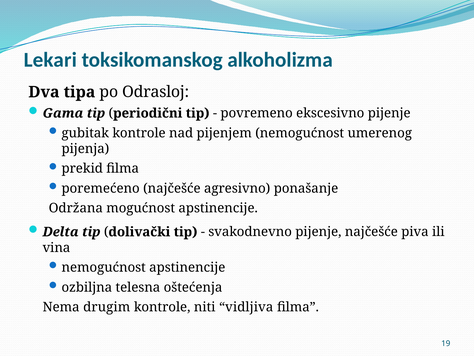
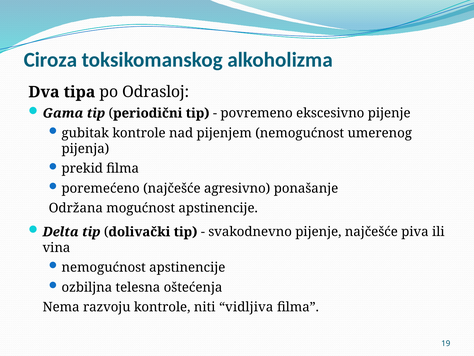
Lekari: Lekari -> Ciroza (50, 60)
drugim: drugim -> razvoju (107, 307)
